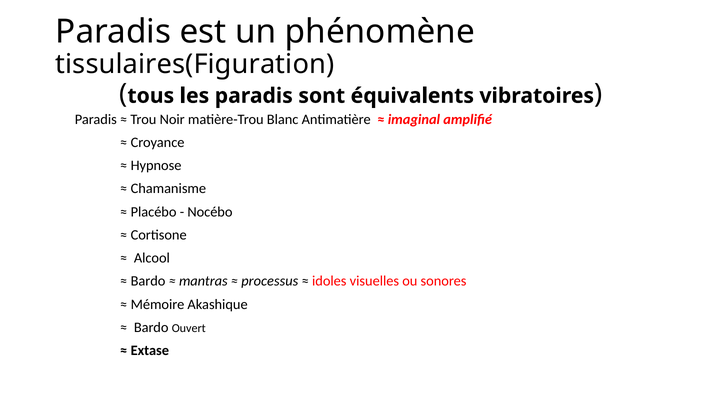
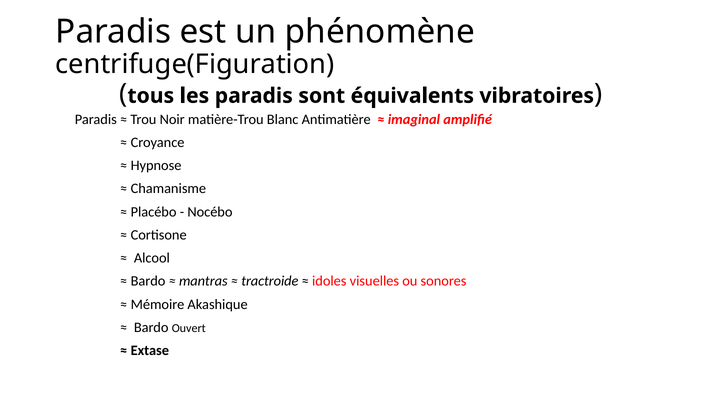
tissulaires(Figuration: tissulaires(Figuration -> centrifuge(Figuration (195, 64)
processus: processus -> tractroide (270, 281)
